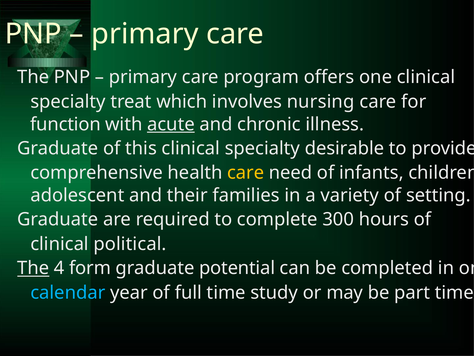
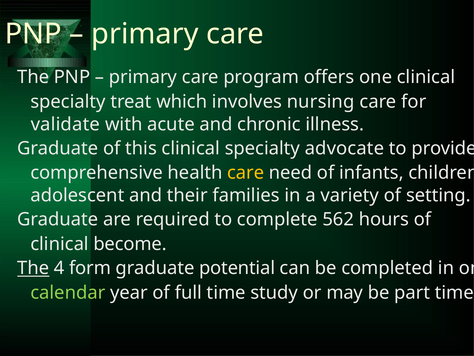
function: function -> validate (65, 124)
acute underline: present -> none (171, 124)
desirable: desirable -> advocate (344, 148)
300: 300 -> 562 (338, 219)
political: political -> become (130, 244)
calendar colour: light blue -> light green (68, 292)
